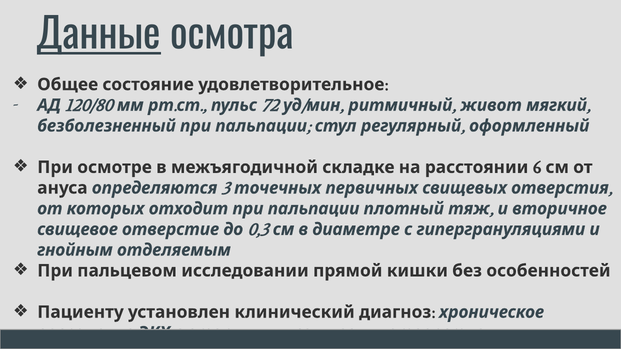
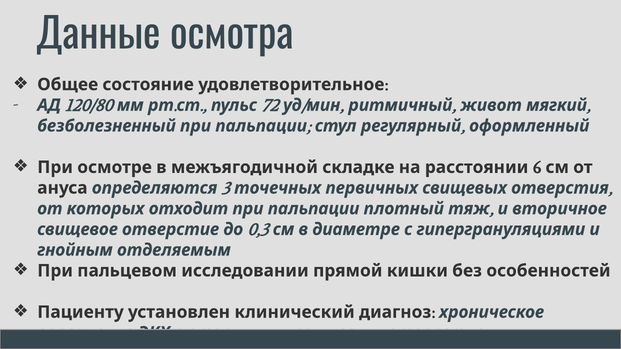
Данные underline: present -> none (99, 35)
